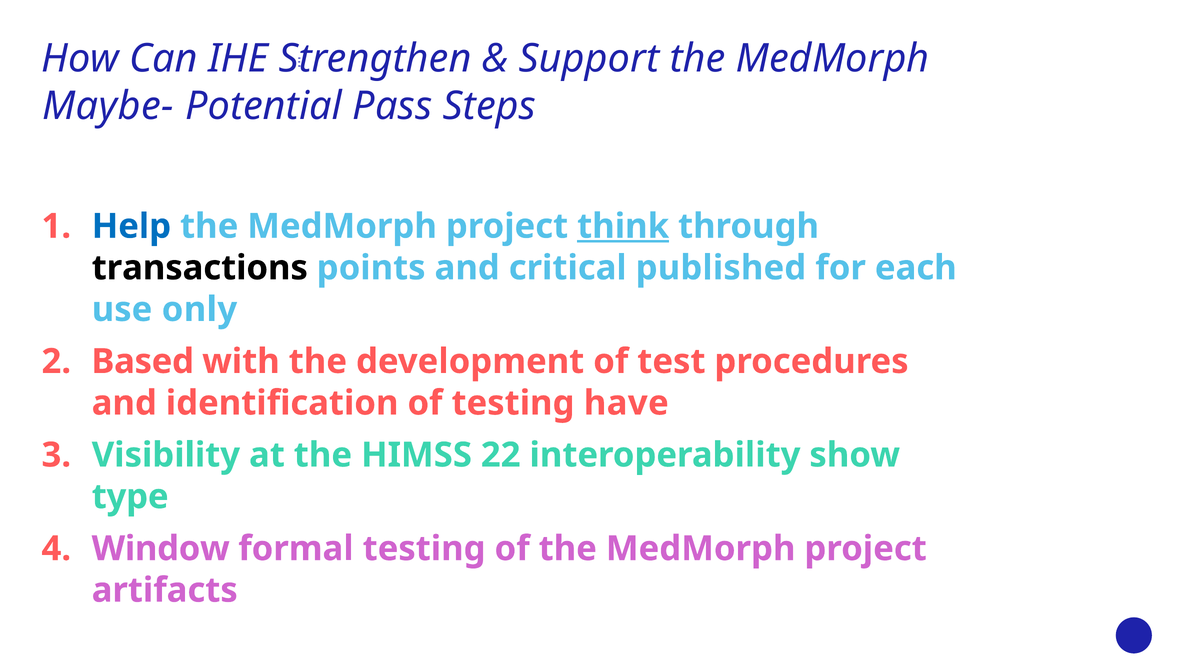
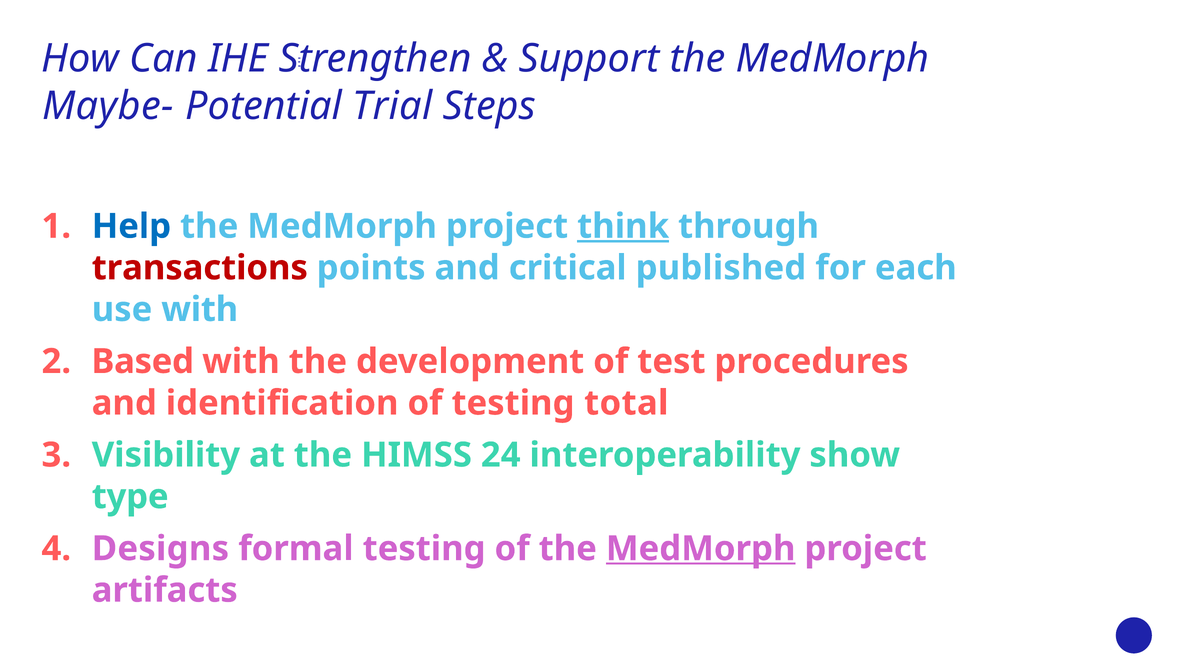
Pass: Pass -> Trial (392, 106)
transactions colour: black -> red (200, 268)
use only: only -> with (200, 309)
have: have -> total (626, 403)
22: 22 -> 24 (501, 455)
Window: Window -> Designs (160, 548)
MedMorph underline: none -> present (701, 548)
